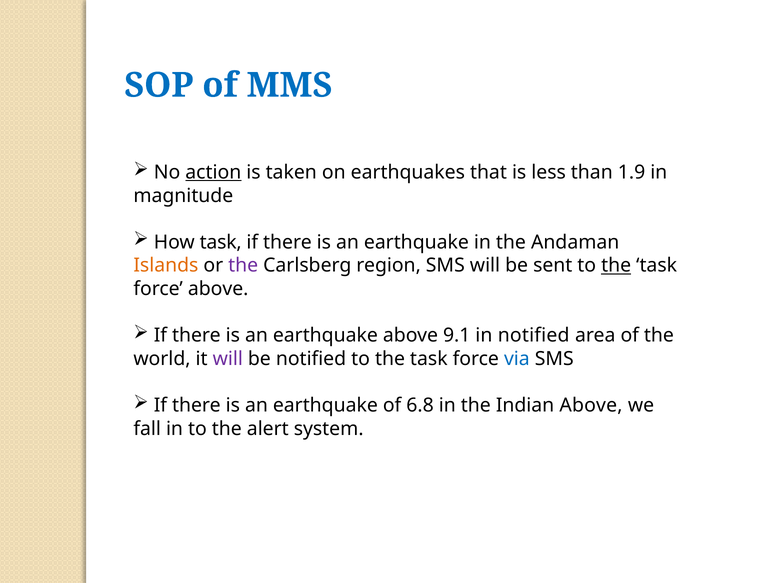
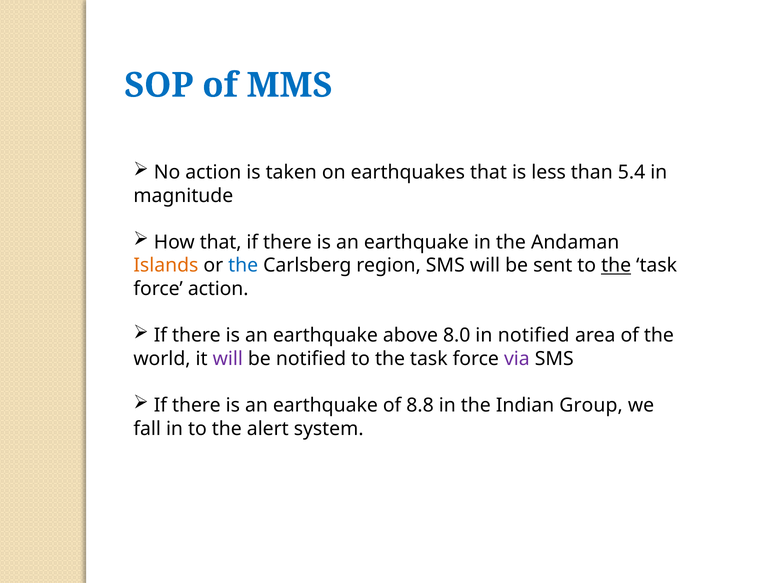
action underline: present -> none (213, 172)
1.9: 1.9 -> 5.4 (632, 172)
How task: task -> that (221, 242)
the colour: purple -> blue (243, 265)
force above: above -> action (218, 289)
9.1: 9.1 -> 8.0 (457, 335)
via colour: blue -> purple (517, 359)
6.8: 6.8 -> 8.8 (420, 405)
Indian Above: Above -> Group (591, 405)
